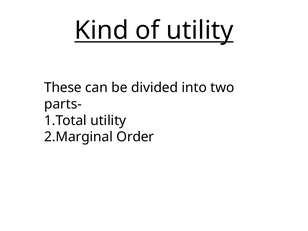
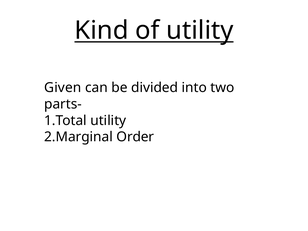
These: These -> Given (63, 88)
